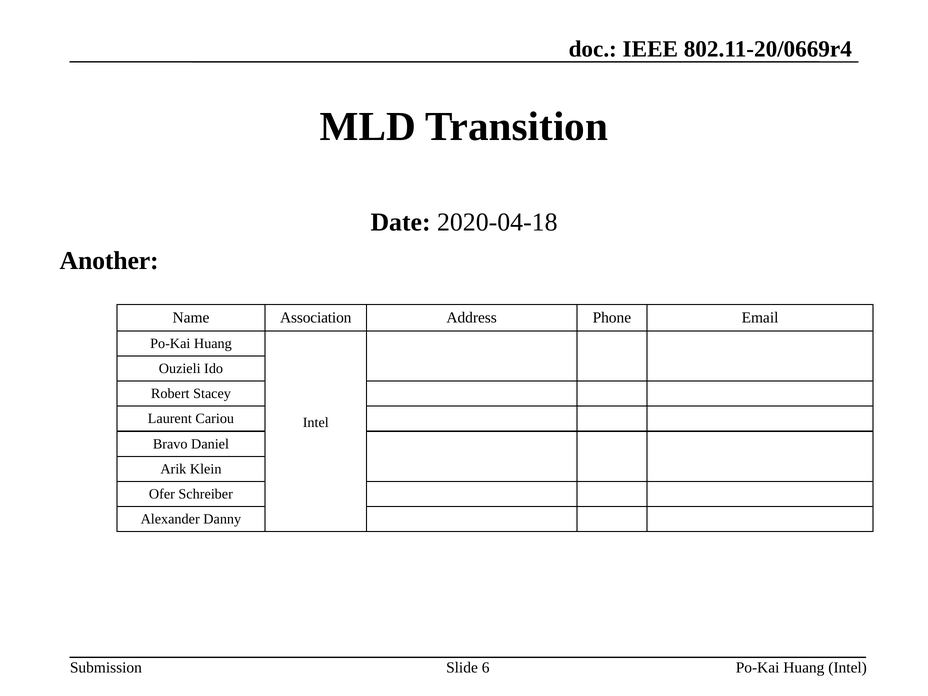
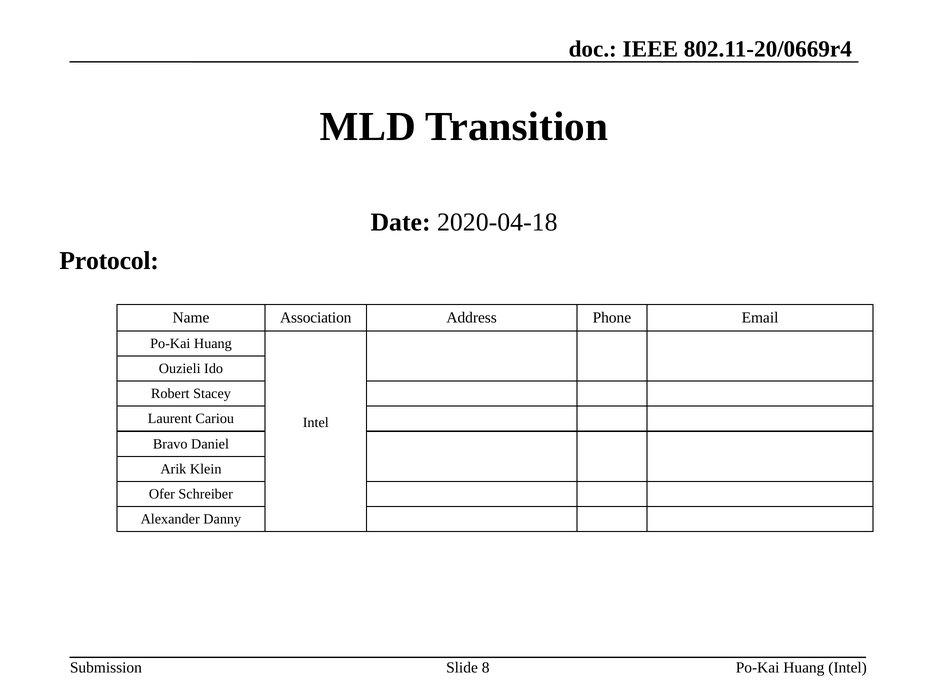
Another: Another -> Protocol (109, 261)
6: 6 -> 8 (486, 668)
